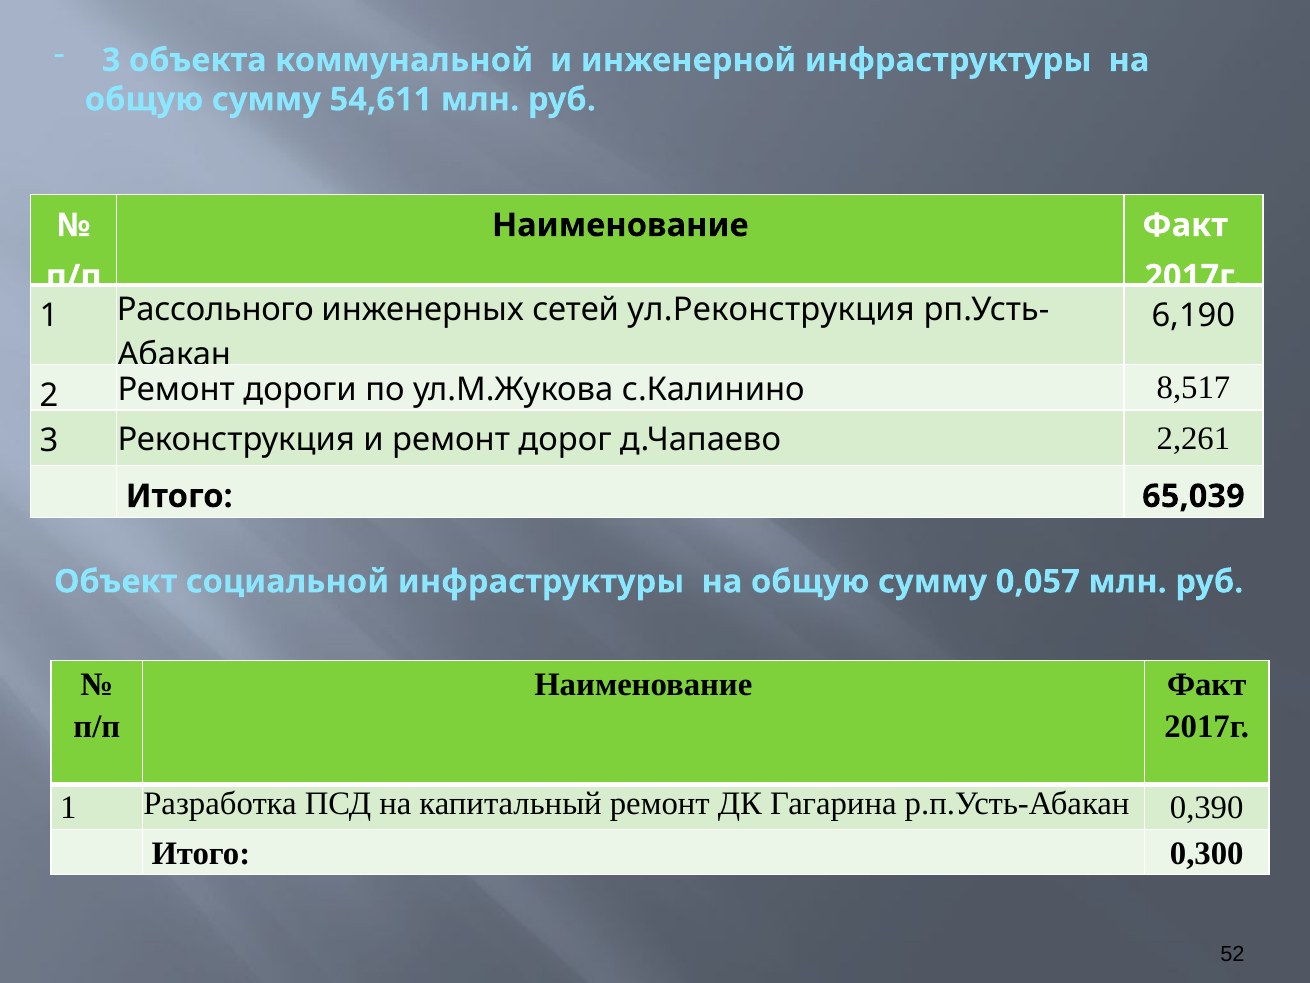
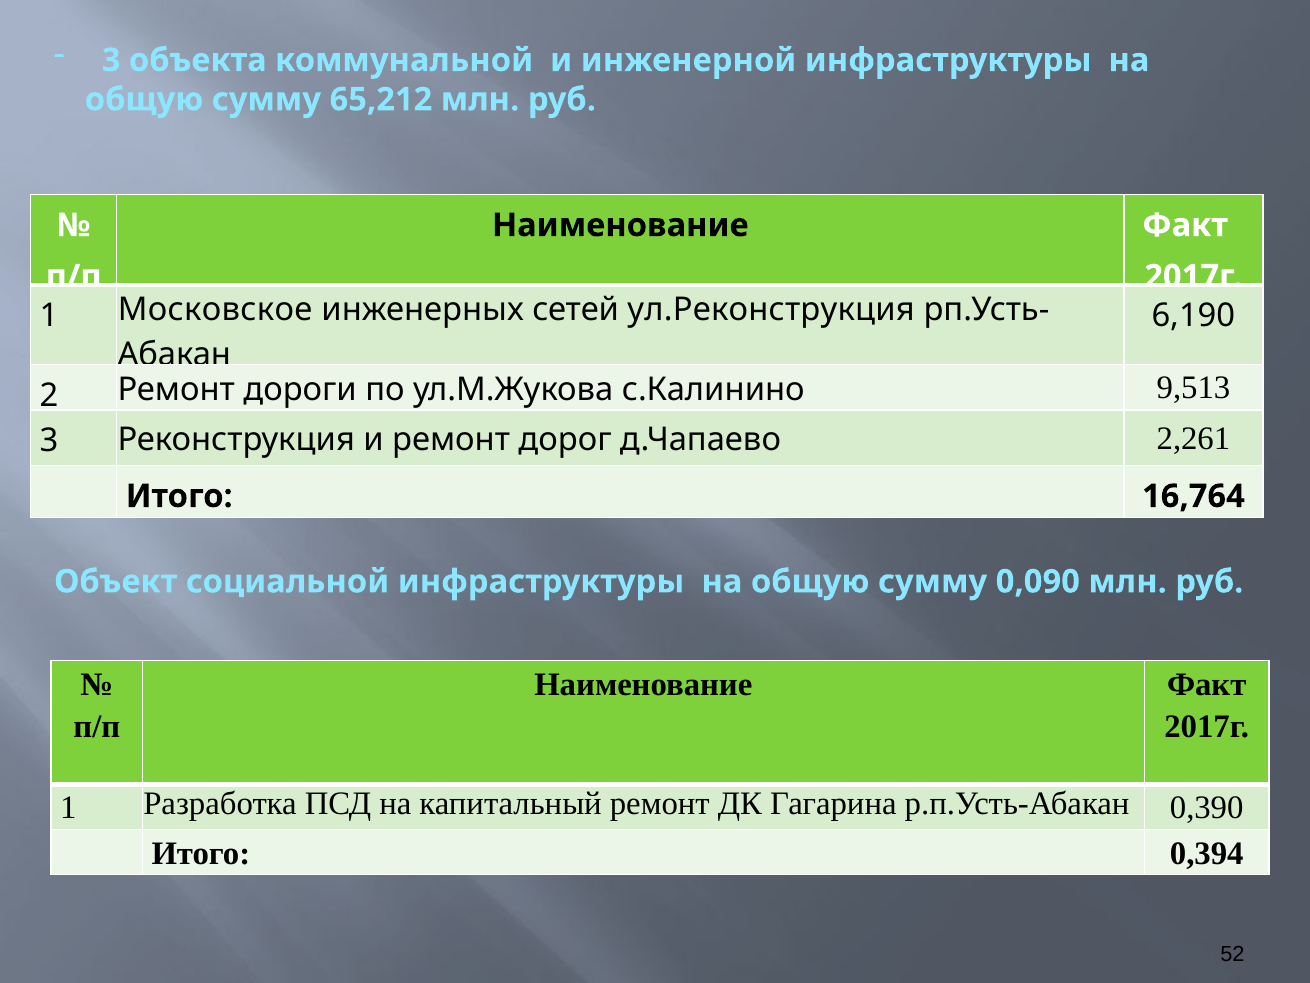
54,611: 54,611 -> 65,212 (381, 100)
Рассольного: Рассольного -> Московское (215, 310)
8,517: 8,517 -> 9,513 (1193, 388)
65,039: 65,039 -> 16,764 (1193, 496)
0,057: 0,057 -> 0,090 (1038, 581)
0,300: 0,300 -> 0,394 (1207, 853)
